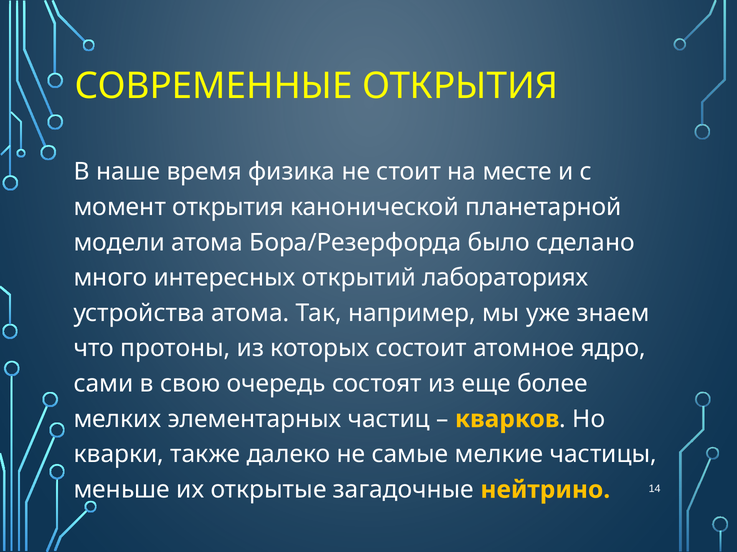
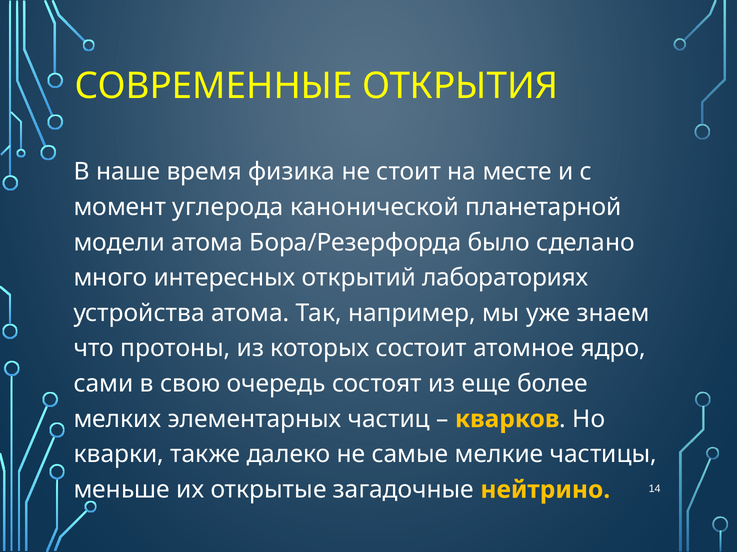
момент открытия: открытия -> углерода (228, 207)
